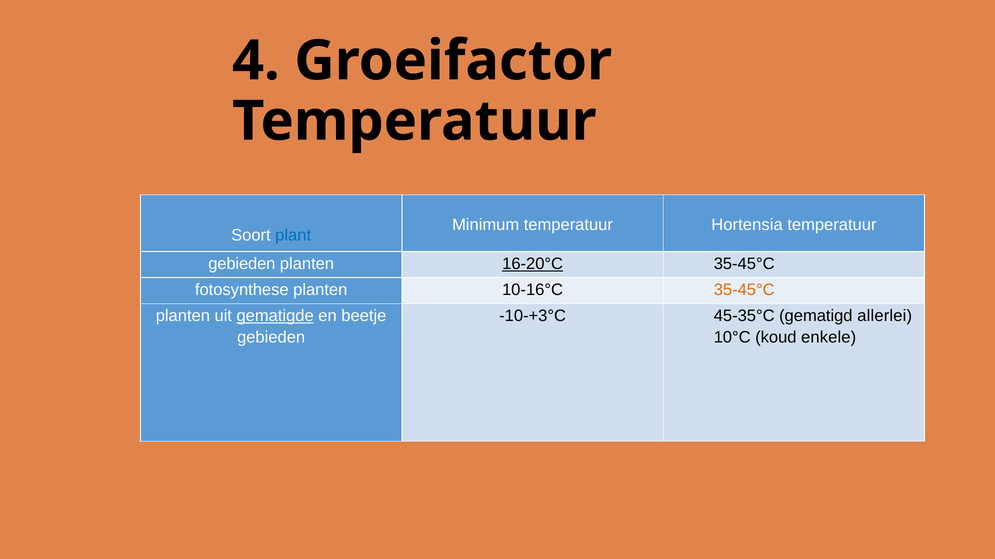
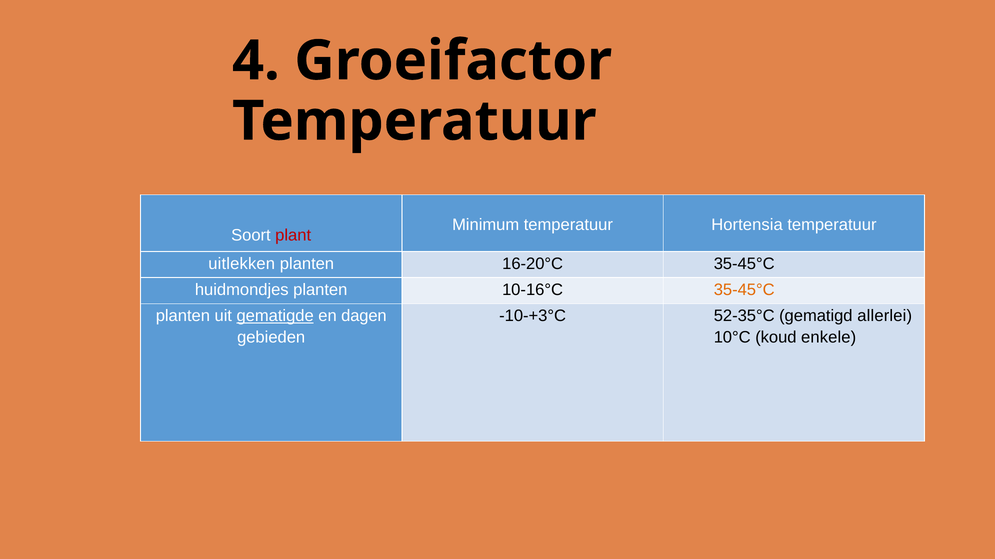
plant colour: blue -> red (293, 236)
gebieden: gebieden -> uitlekken (242, 264)
16-20°C underline: present -> none (533, 264)
fotosynthese: fotosynthese -> huidmondjes (242, 290)
beetje: beetje -> dagen (364, 316)
45-35°C: 45-35°C -> 52-35°C (744, 316)
